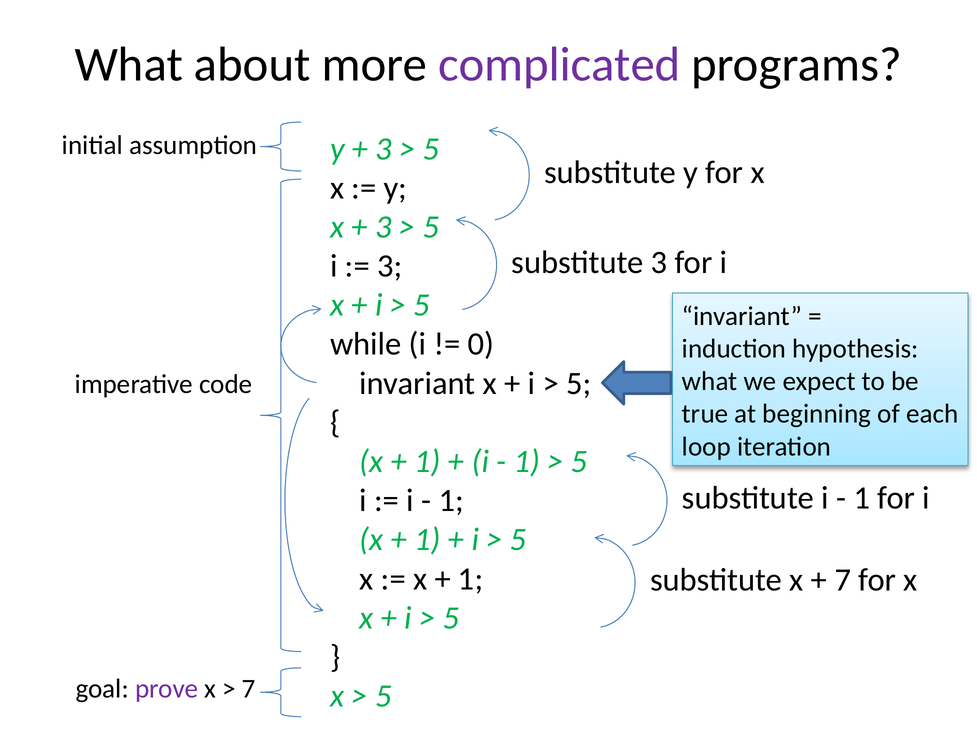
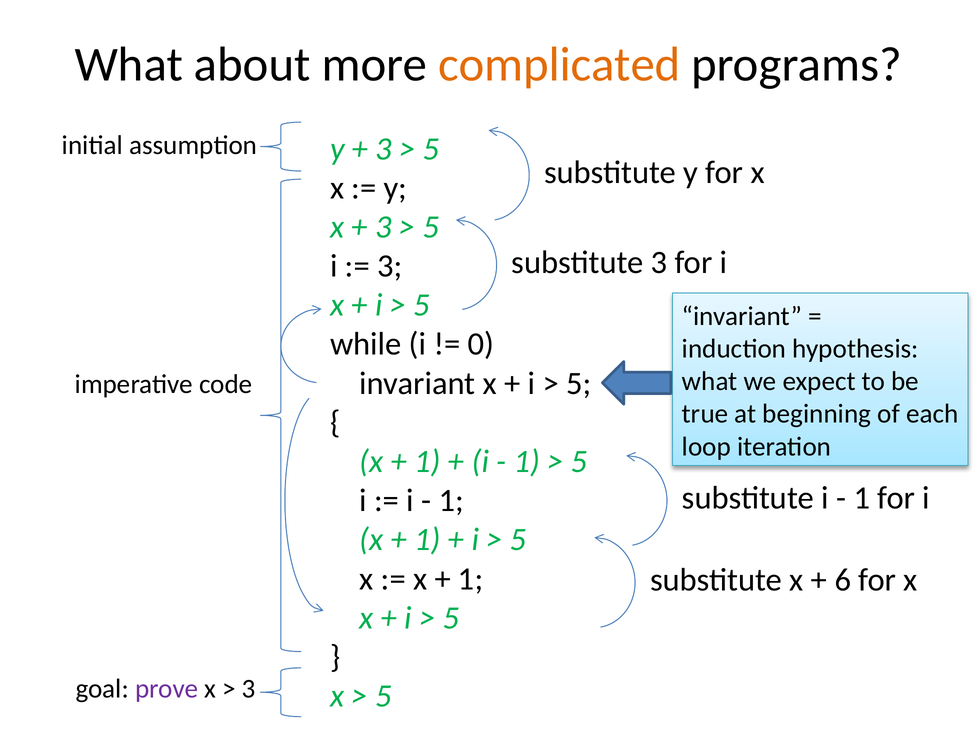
complicated colour: purple -> orange (559, 64)
7: 7 -> 6 (843, 580)
7: 7 -> 3 (249, 689)
